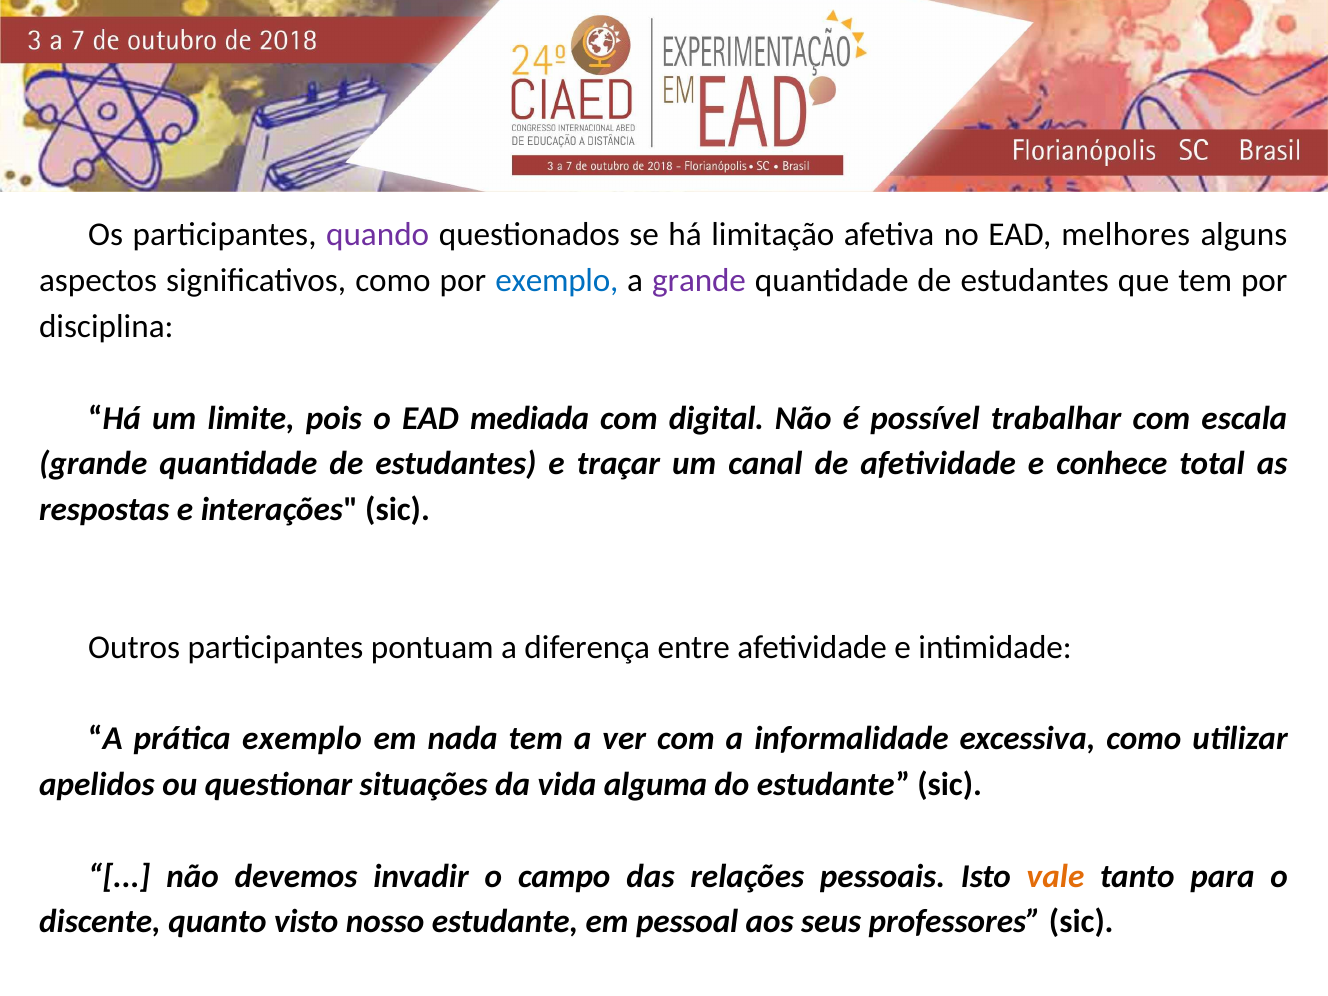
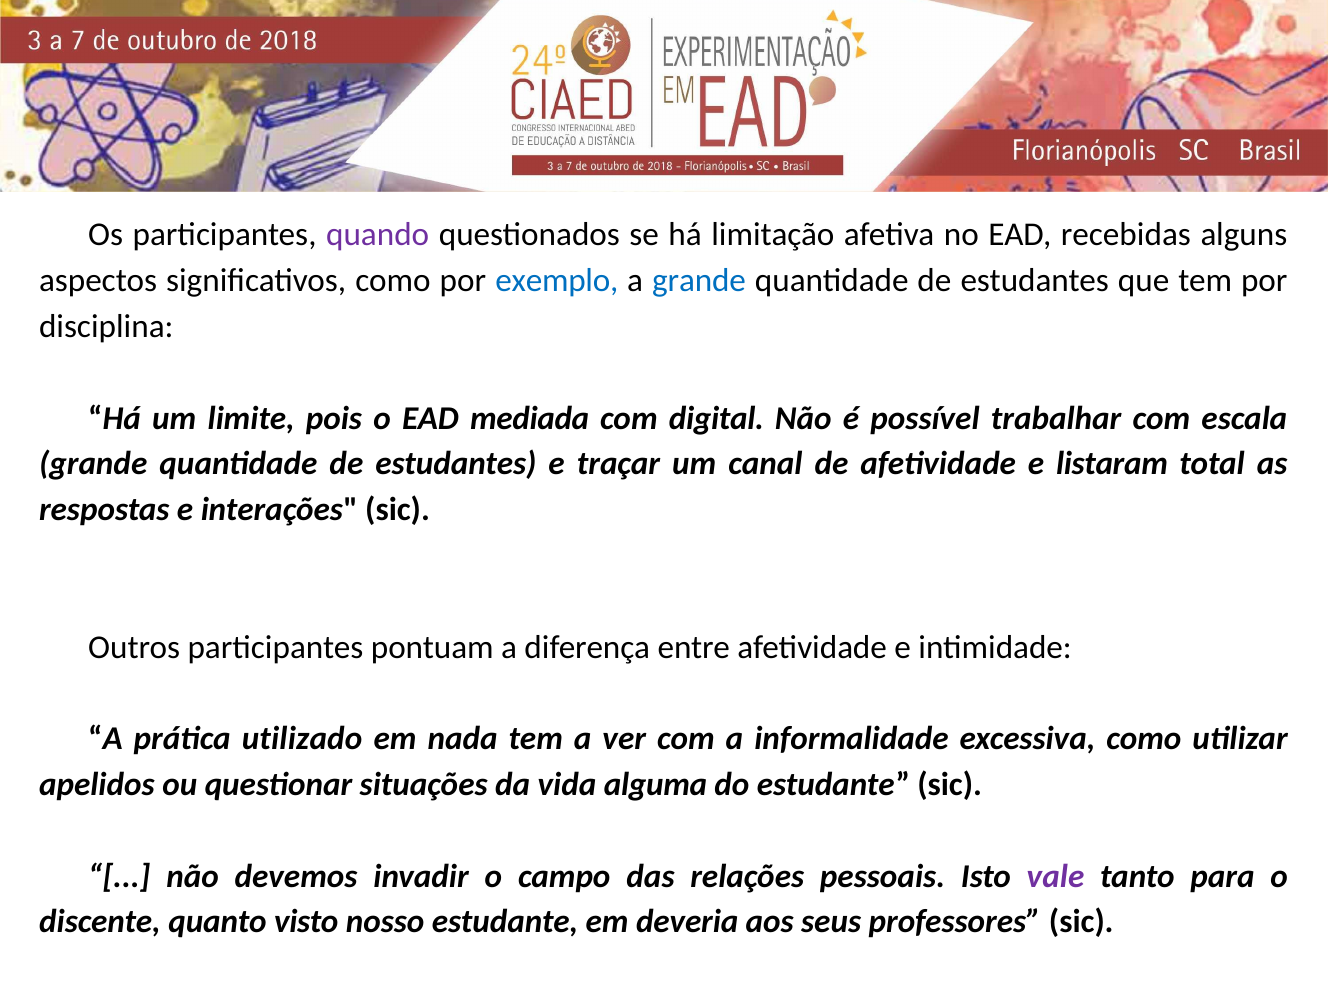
melhores: melhores -> recebidas (1126, 235)
grande colour: purple -> blue (699, 281)
conhece: conhece -> listaram (1112, 464)
prática exemplo: exemplo -> utilizado (302, 739)
vale colour: orange -> purple (1056, 876)
pessoal: pessoal -> deveria (687, 922)
